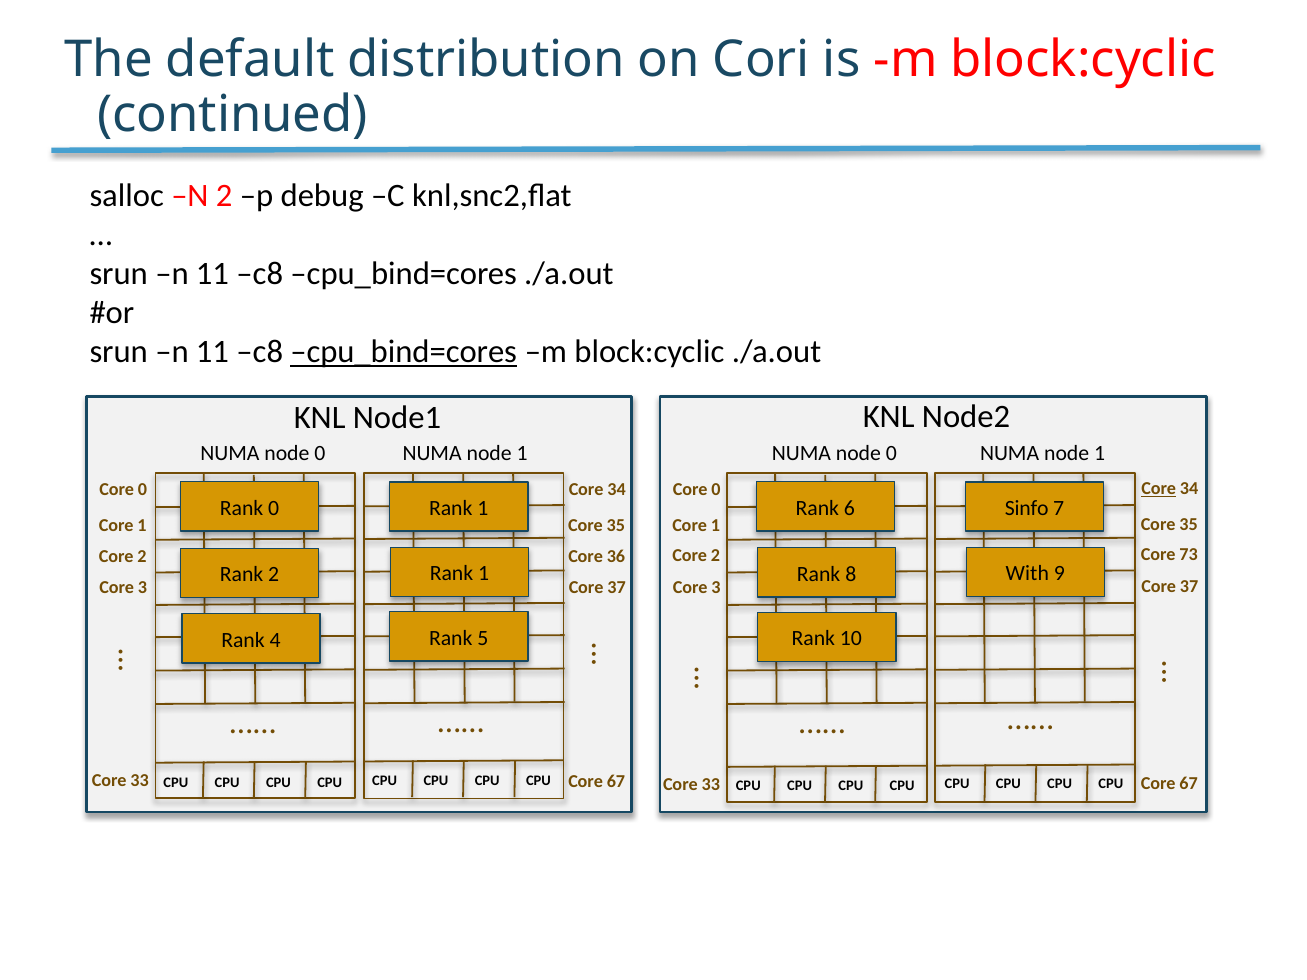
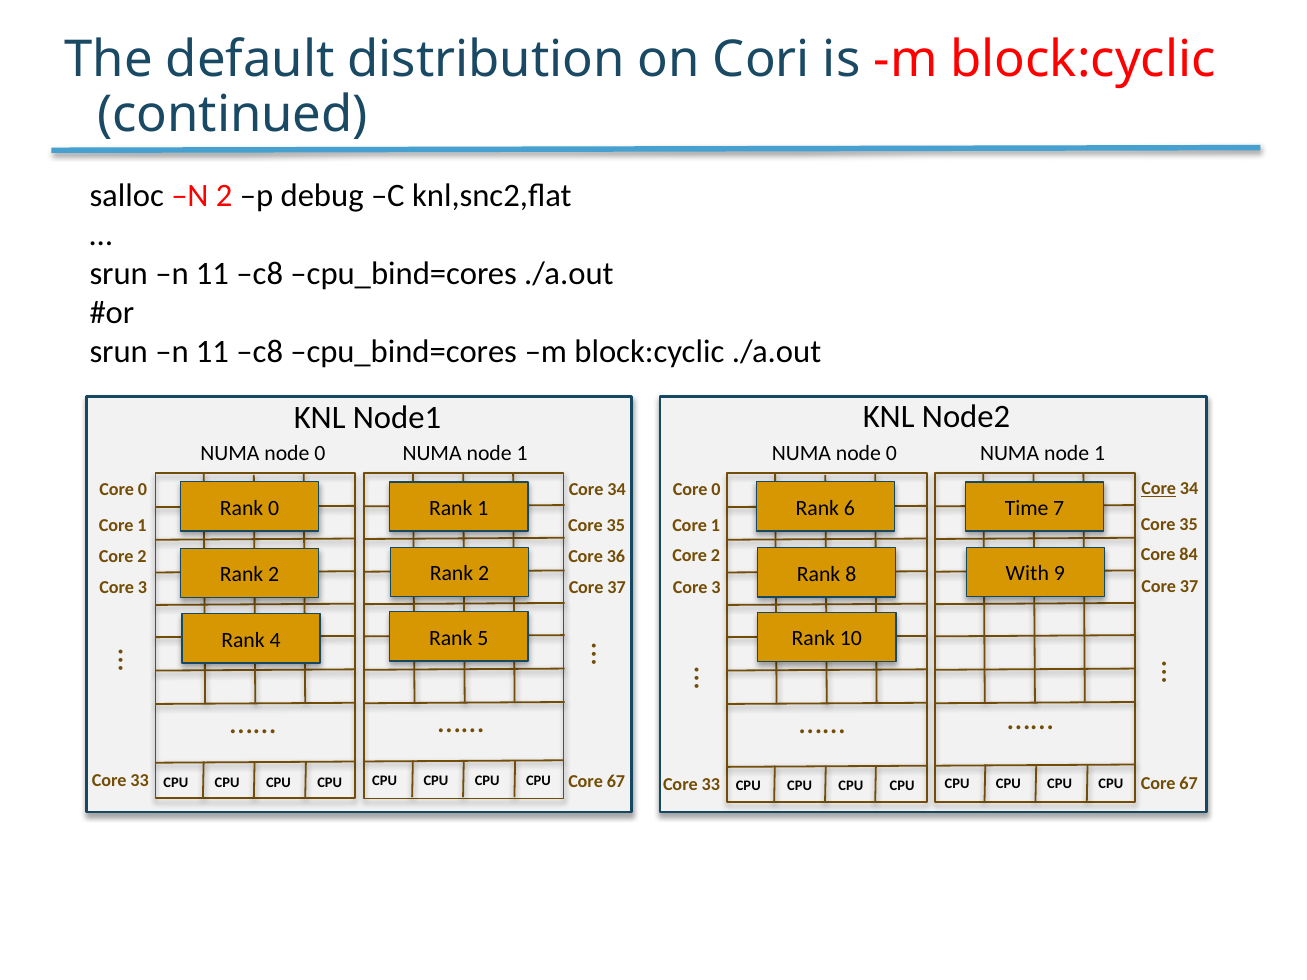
cpu_bind=cores underline: present -> none (404, 352)
Sinfo: Sinfo -> Time (1027, 508)
73: 73 -> 84 (1189, 555)
1: 1 -> 2 (484, 574)
